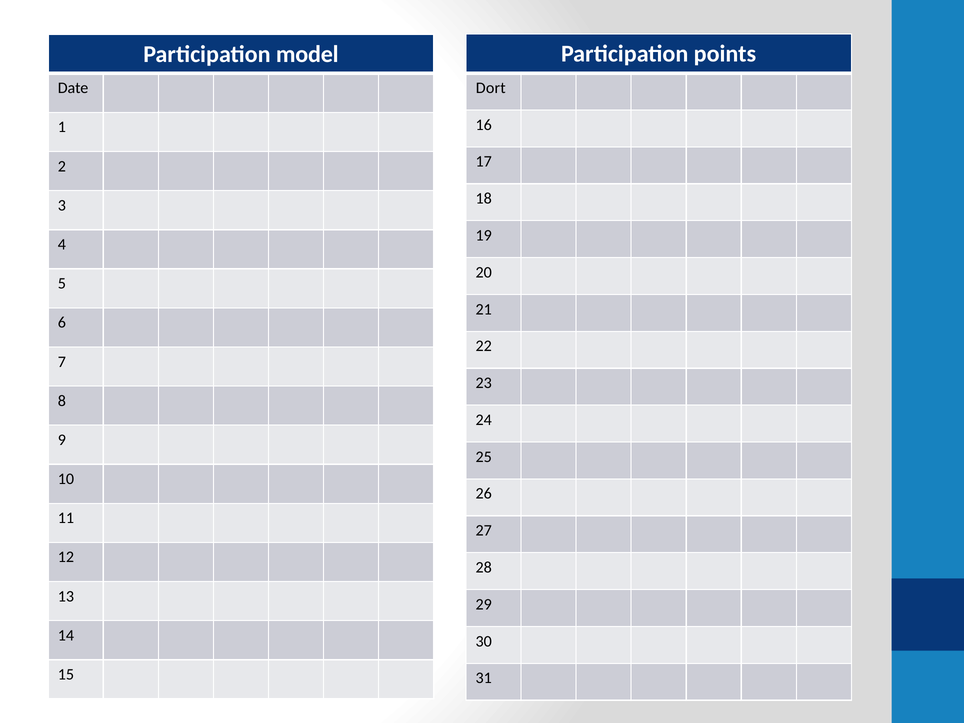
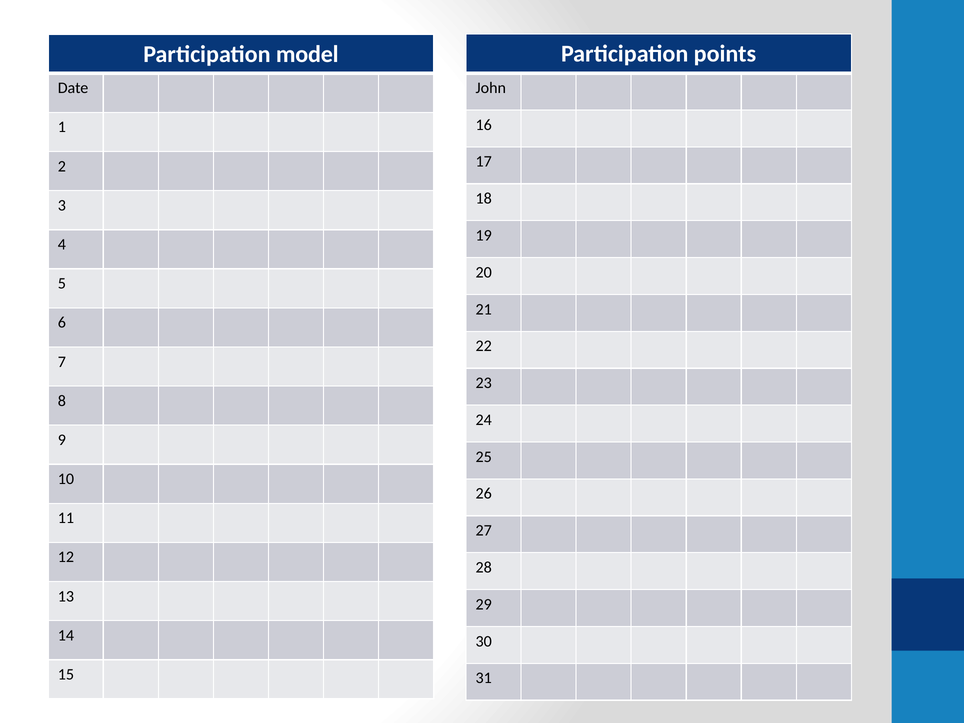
Dort: Dort -> John (491, 88)
